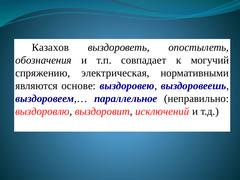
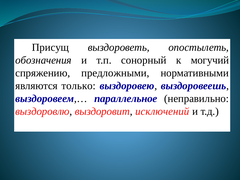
Казахов: Казахов -> Присущ (50, 47)
совпадает: совпадает -> сонорный (144, 60)
электрическая: электрическая -> предложными (115, 73)
основе: основе -> только (79, 86)
